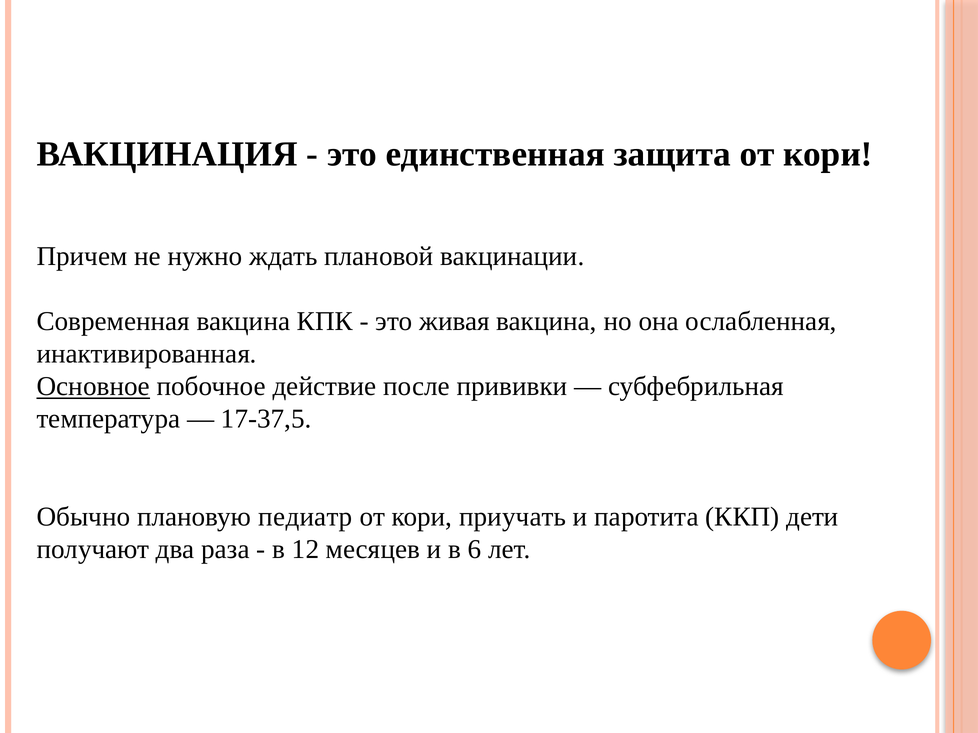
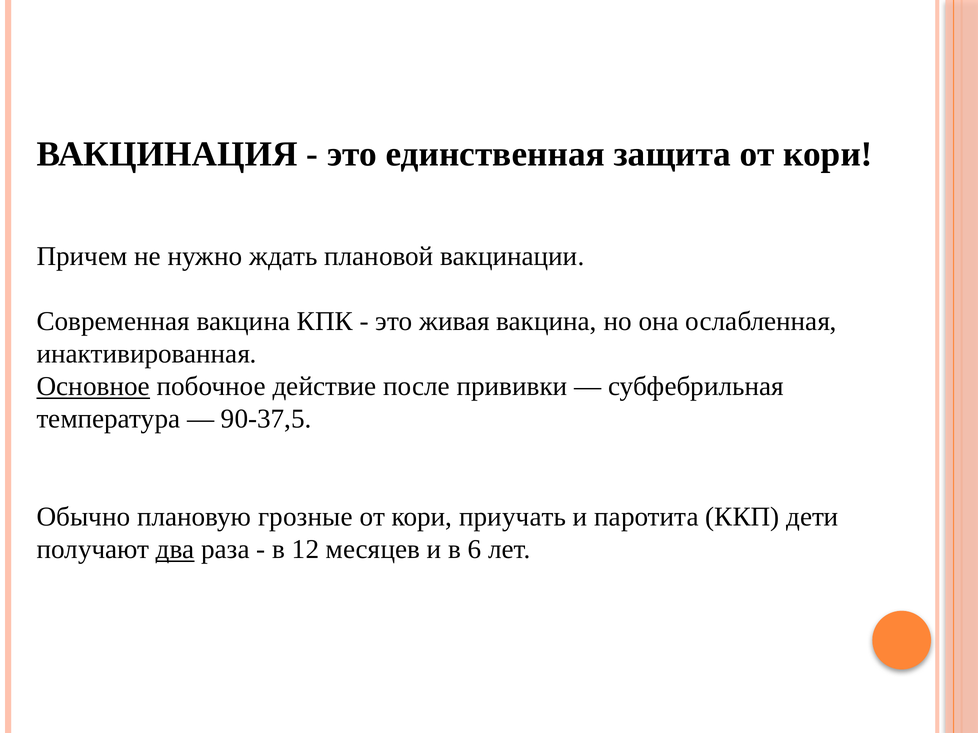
17-37,5: 17-37,5 -> 90-37,5 (266, 419)
педиатр: педиатр -> грозные (305, 517)
два underline: none -> present (175, 550)
